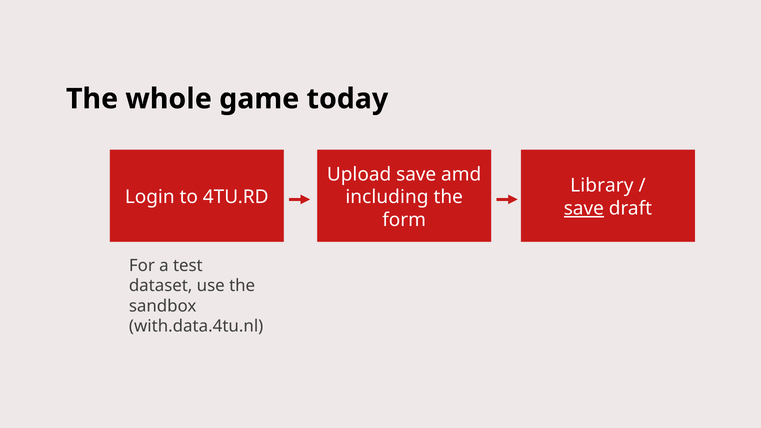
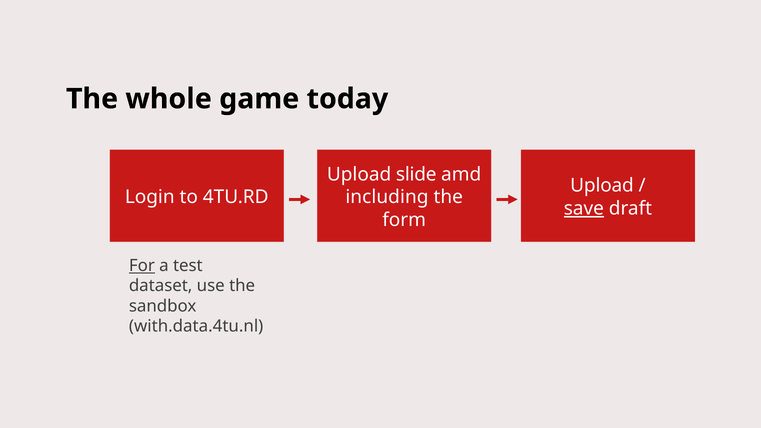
Upload save: save -> slide (416, 174)
Library: Library -> Upload (602, 186)
For underline: none -> present (142, 266)
